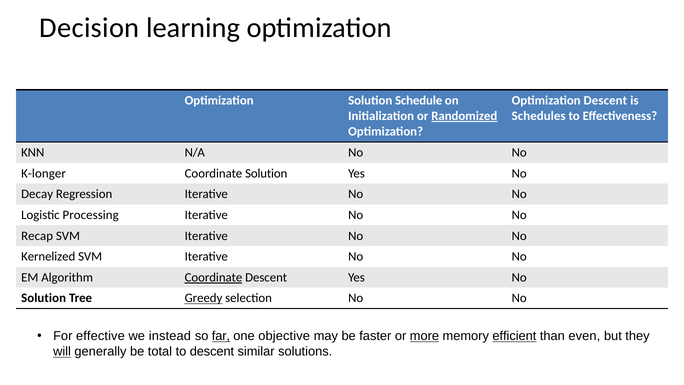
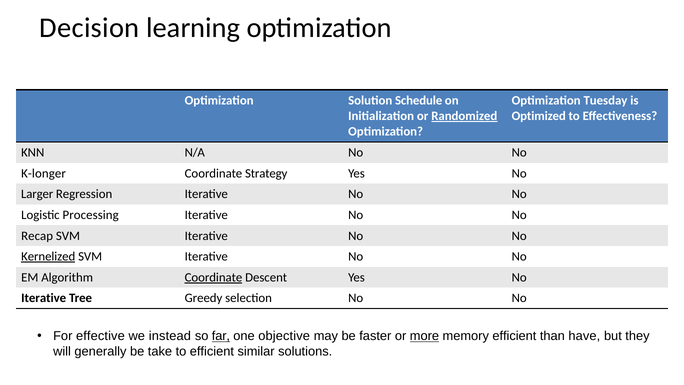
Optimization Descent: Descent -> Tuesday (605, 100)
Schedules: Schedules -> Optimized (539, 116)
Coordinate Solution: Solution -> Strategy (266, 173)
Decay: Decay -> Larger (37, 194)
Kernelized underline: none -> present (48, 256)
Solution: Solution -> Iterative (44, 298)
Greedy underline: present -> none (204, 298)
efficient underline: present -> none (514, 336)
even: even -> have (584, 336)
will underline: present -> none (62, 351)
total: total -> take (160, 351)
to descent: descent -> efficient (212, 351)
